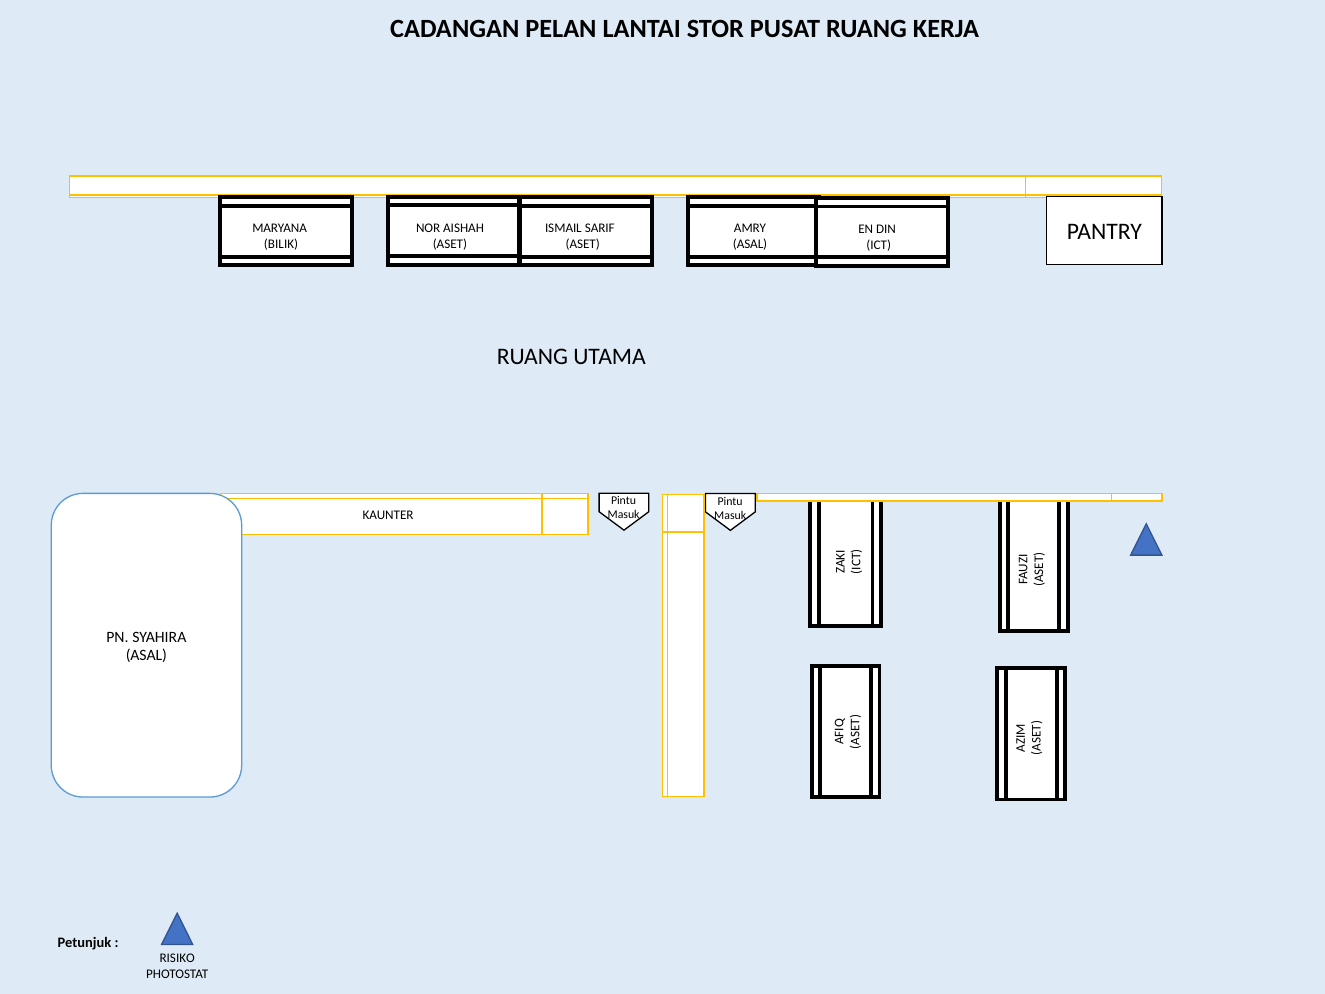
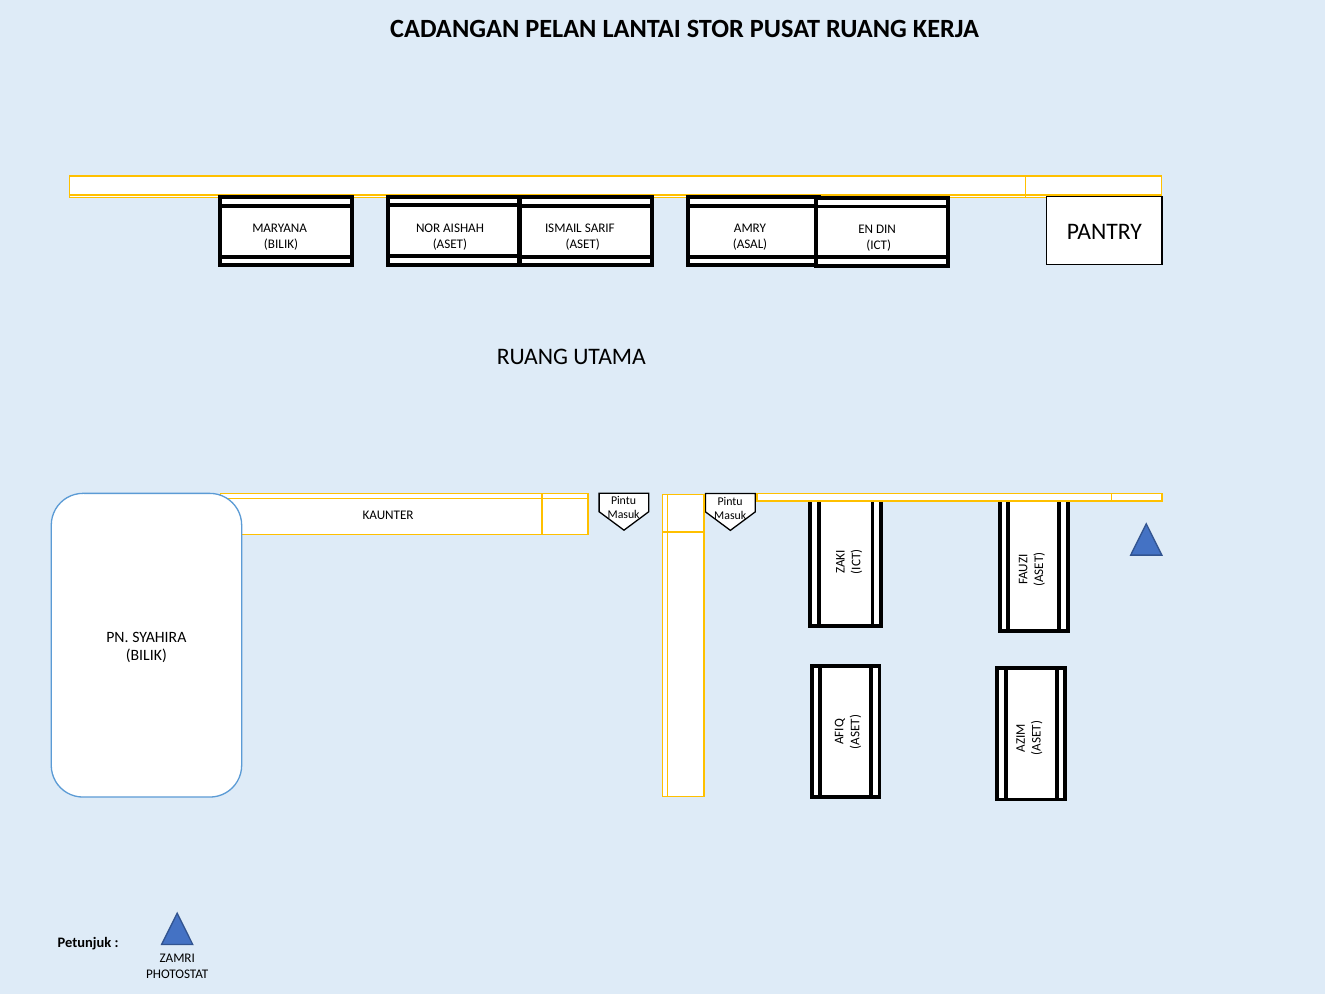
ASAL: ASAL -> BILIK (146, 656)
RISIKO: RISIKO -> ZAMRI (177, 958)
